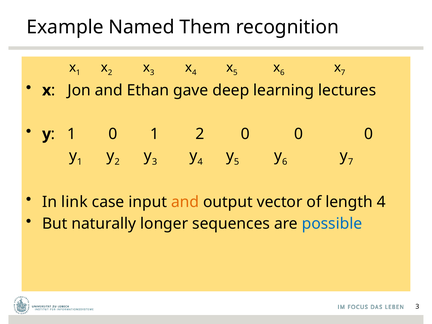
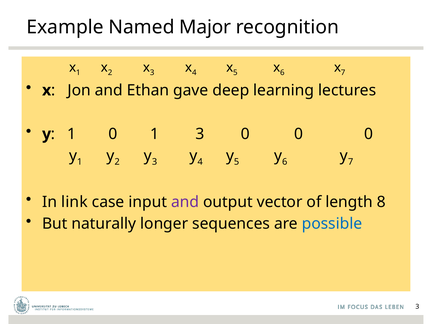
Them: Them -> Major (205, 27)
1 2: 2 -> 3 (200, 134)
and colour: orange -> purple (185, 202)
length 4: 4 -> 8 (381, 202)
